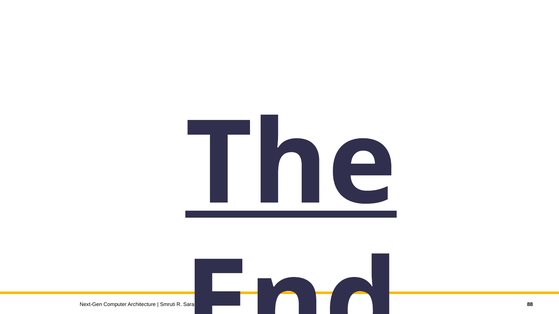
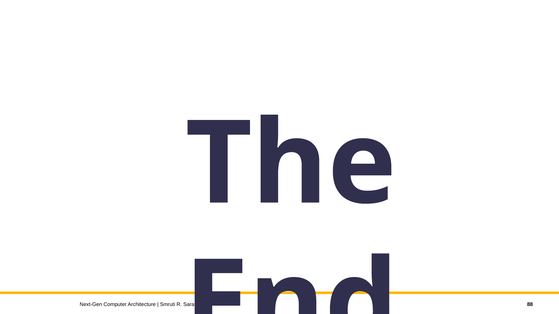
The underline: present -> none (291, 165)
